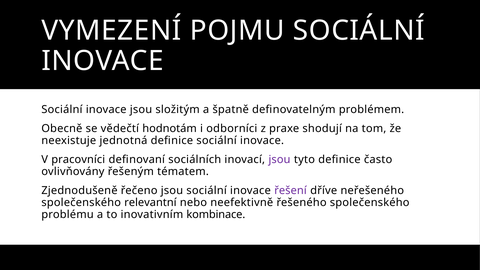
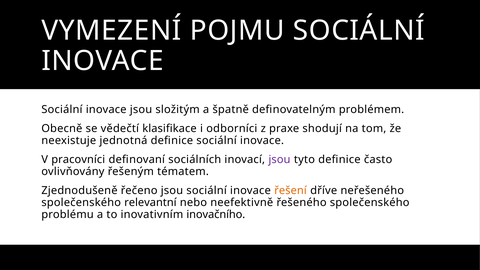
hodnotám: hodnotám -> klasifikace (170, 129)
řešení colour: purple -> orange (290, 191)
kombinace: kombinace -> inovačního (216, 215)
